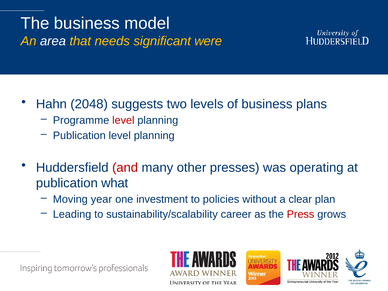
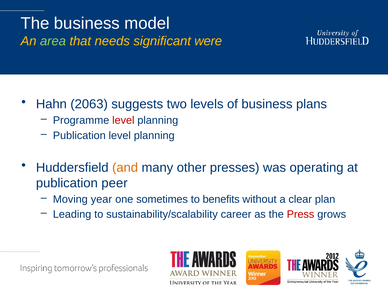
area colour: white -> light green (53, 41)
2048: 2048 -> 2063 (89, 104)
and colour: red -> orange (125, 168)
what: what -> peer (115, 183)
investment: investment -> sometimes (162, 199)
policies: policies -> benefits (221, 199)
